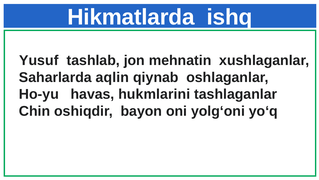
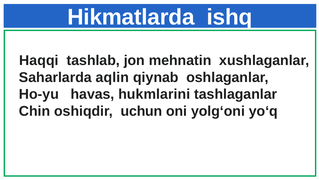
Yusuf: Yusuf -> Haqqi (39, 60)
bayon: bayon -> uchun (141, 111)
